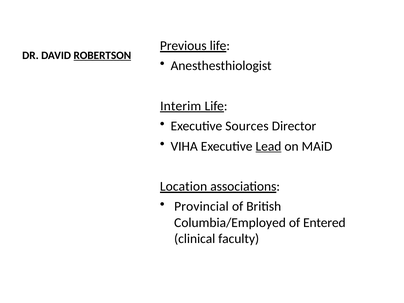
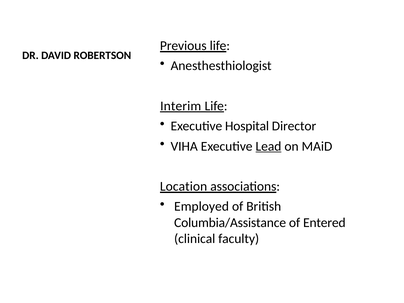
ROBERTSON underline: present -> none (102, 55)
Sources: Sources -> Hospital (247, 126)
Provincial: Provincial -> Employed (202, 206)
Columbia/Employed: Columbia/Employed -> Columbia/Assistance (230, 223)
